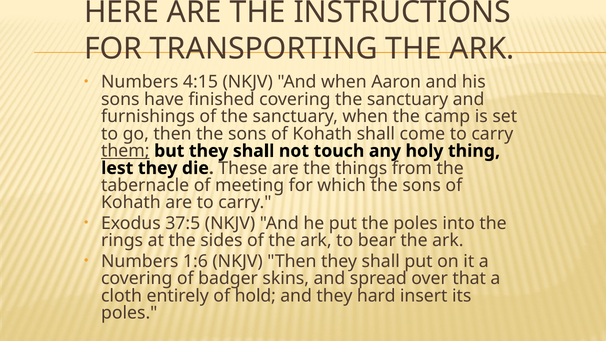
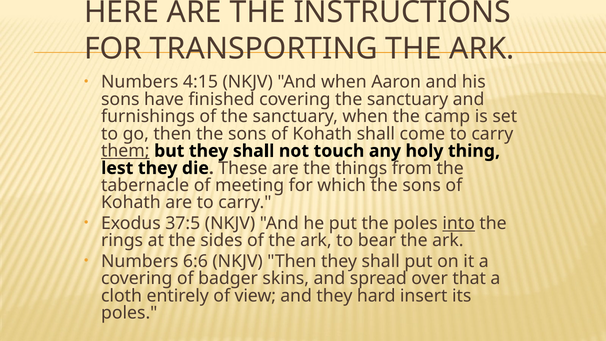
into underline: none -> present (459, 223)
1:6: 1:6 -> 6:6 (195, 261)
hold: hold -> view (255, 296)
